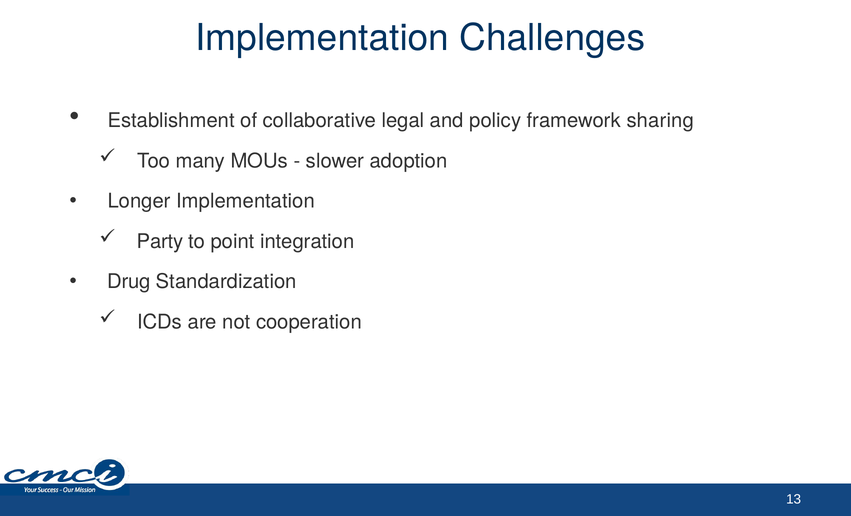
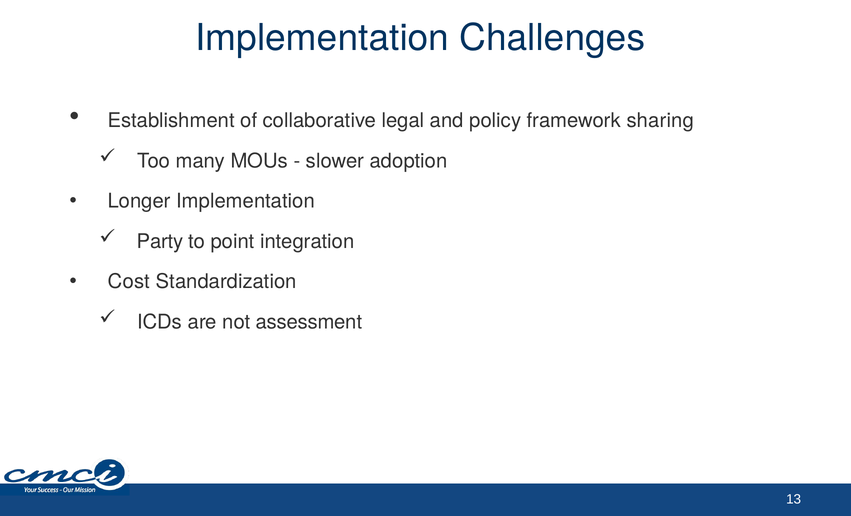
Drug: Drug -> Cost (129, 282)
cooperation: cooperation -> assessment (309, 323)
